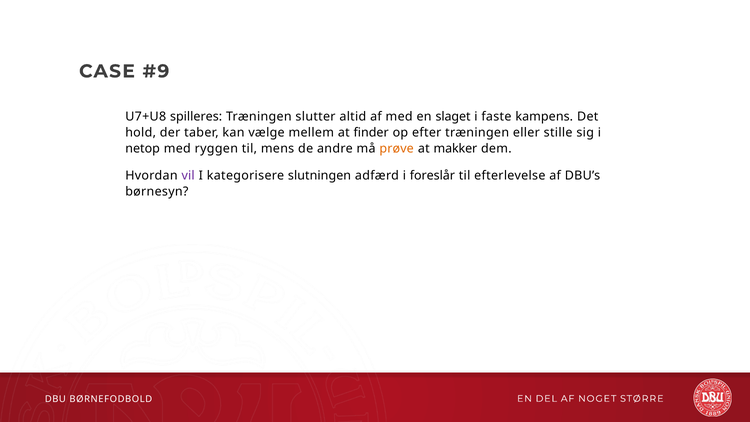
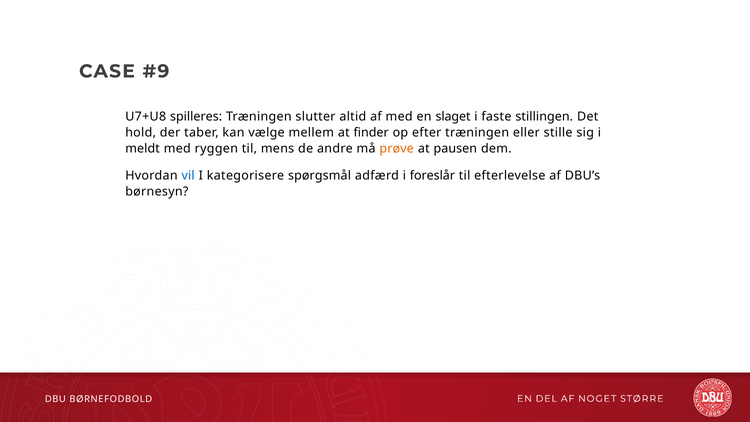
kampens: kampens -> stillingen (544, 116)
netop: netop -> meldt (143, 149)
makker: makker -> pausen (455, 149)
vil colour: purple -> blue (188, 175)
slutningen: slutningen -> spørgsmål (320, 175)
